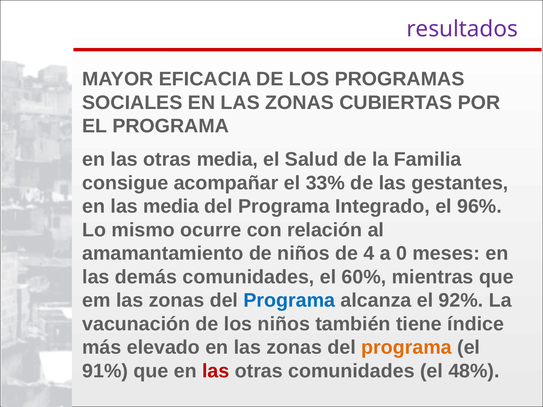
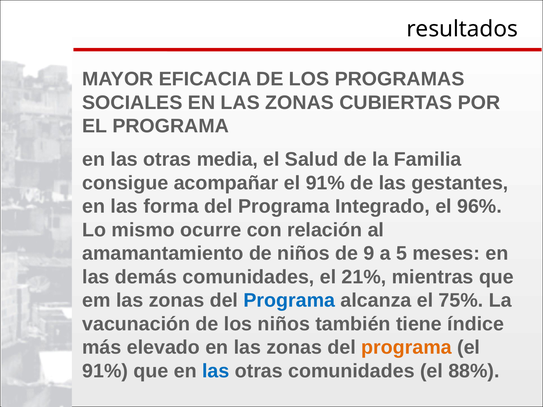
resultados colour: purple -> black (462, 29)
acompañar el 33%: 33% -> 91% (325, 183)
las media: media -> forma (171, 207)
4: 4 -> 9 (369, 254)
0: 0 -> 5 (402, 254)
60%: 60% -> 21% (364, 277)
92%: 92% -> 75% (461, 301)
las colour: red -> blue (216, 371)
48%: 48% -> 88% (474, 371)
